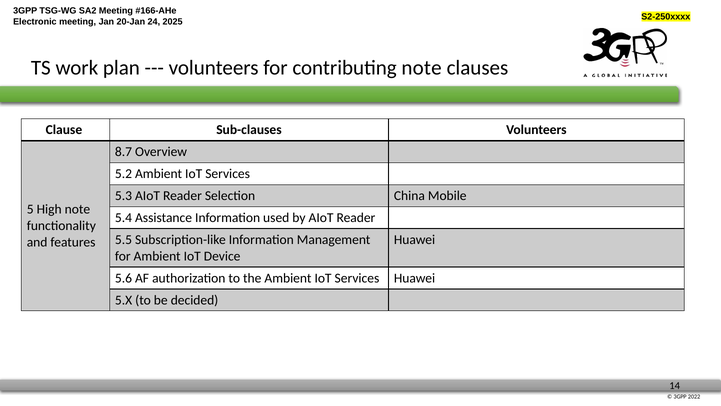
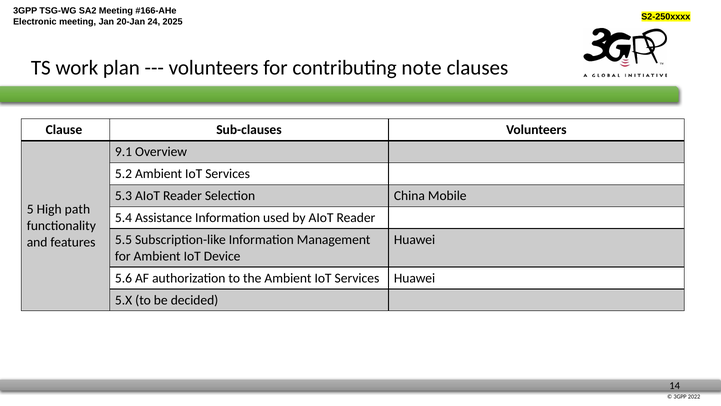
8.7: 8.7 -> 9.1 (123, 152)
High note: note -> path (77, 209)
